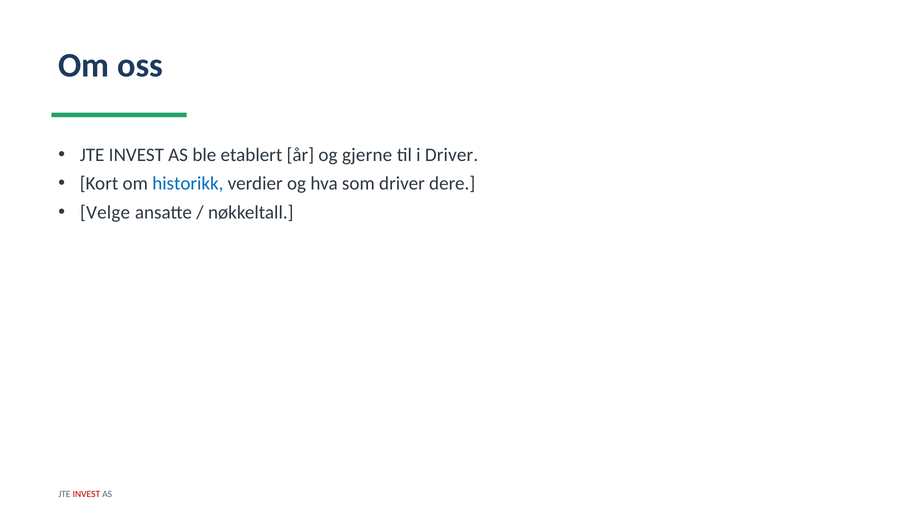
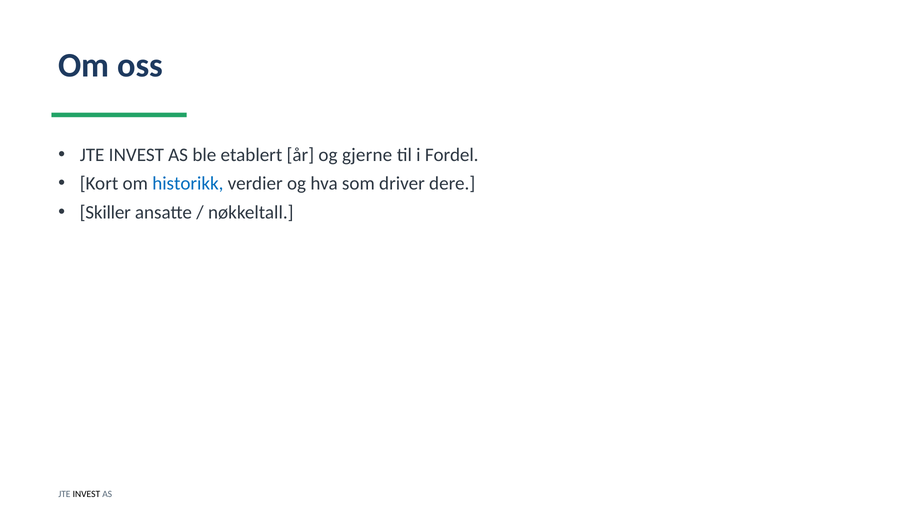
i Driver: Driver -> Fordel (452, 155)
Velge: Velge -> Skiller (105, 212)
INVEST colour: red -> black (86, 494)
